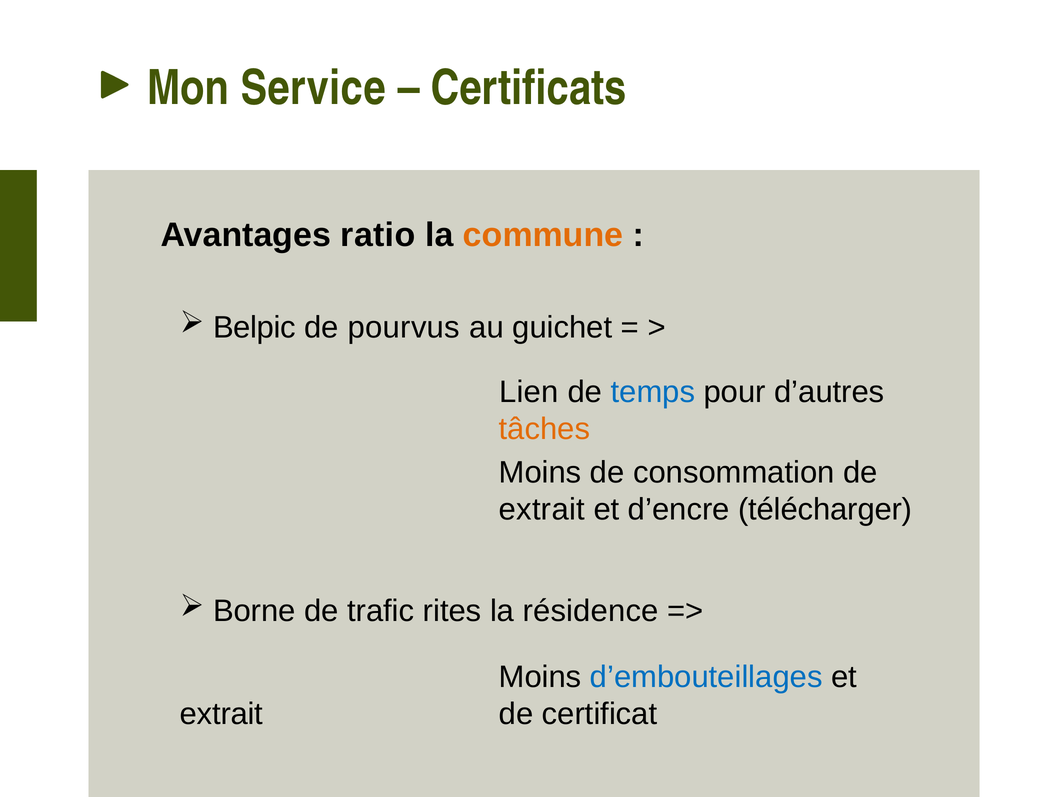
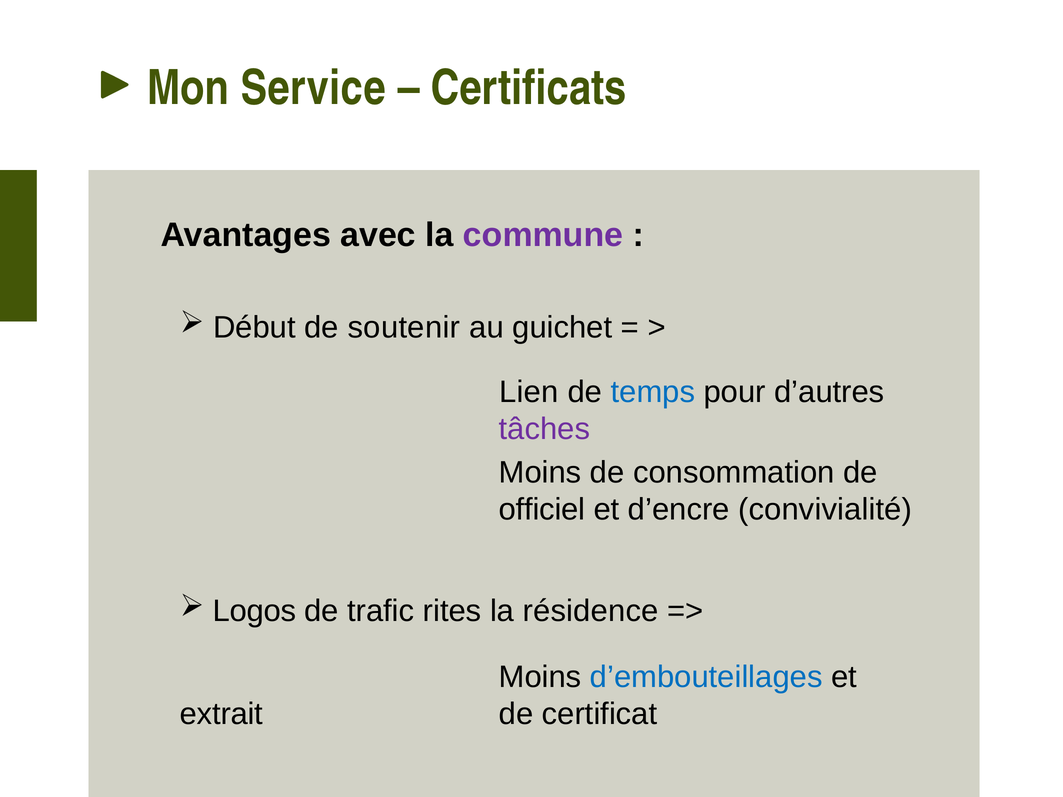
ratio: ratio -> avec (378, 235)
commune colour: orange -> purple (543, 235)
Belpic: Belpic -> Début (254, 328)
pourvus: pourvus -> soutenir (404, 328)
tâches colour: orange -> purple (545, 429)
extrait: extrait -> officiel (542, 510)
télécharger: télécharger -> convivialité (825, 510)
Borne: Borne -> Logos (254, 611)
